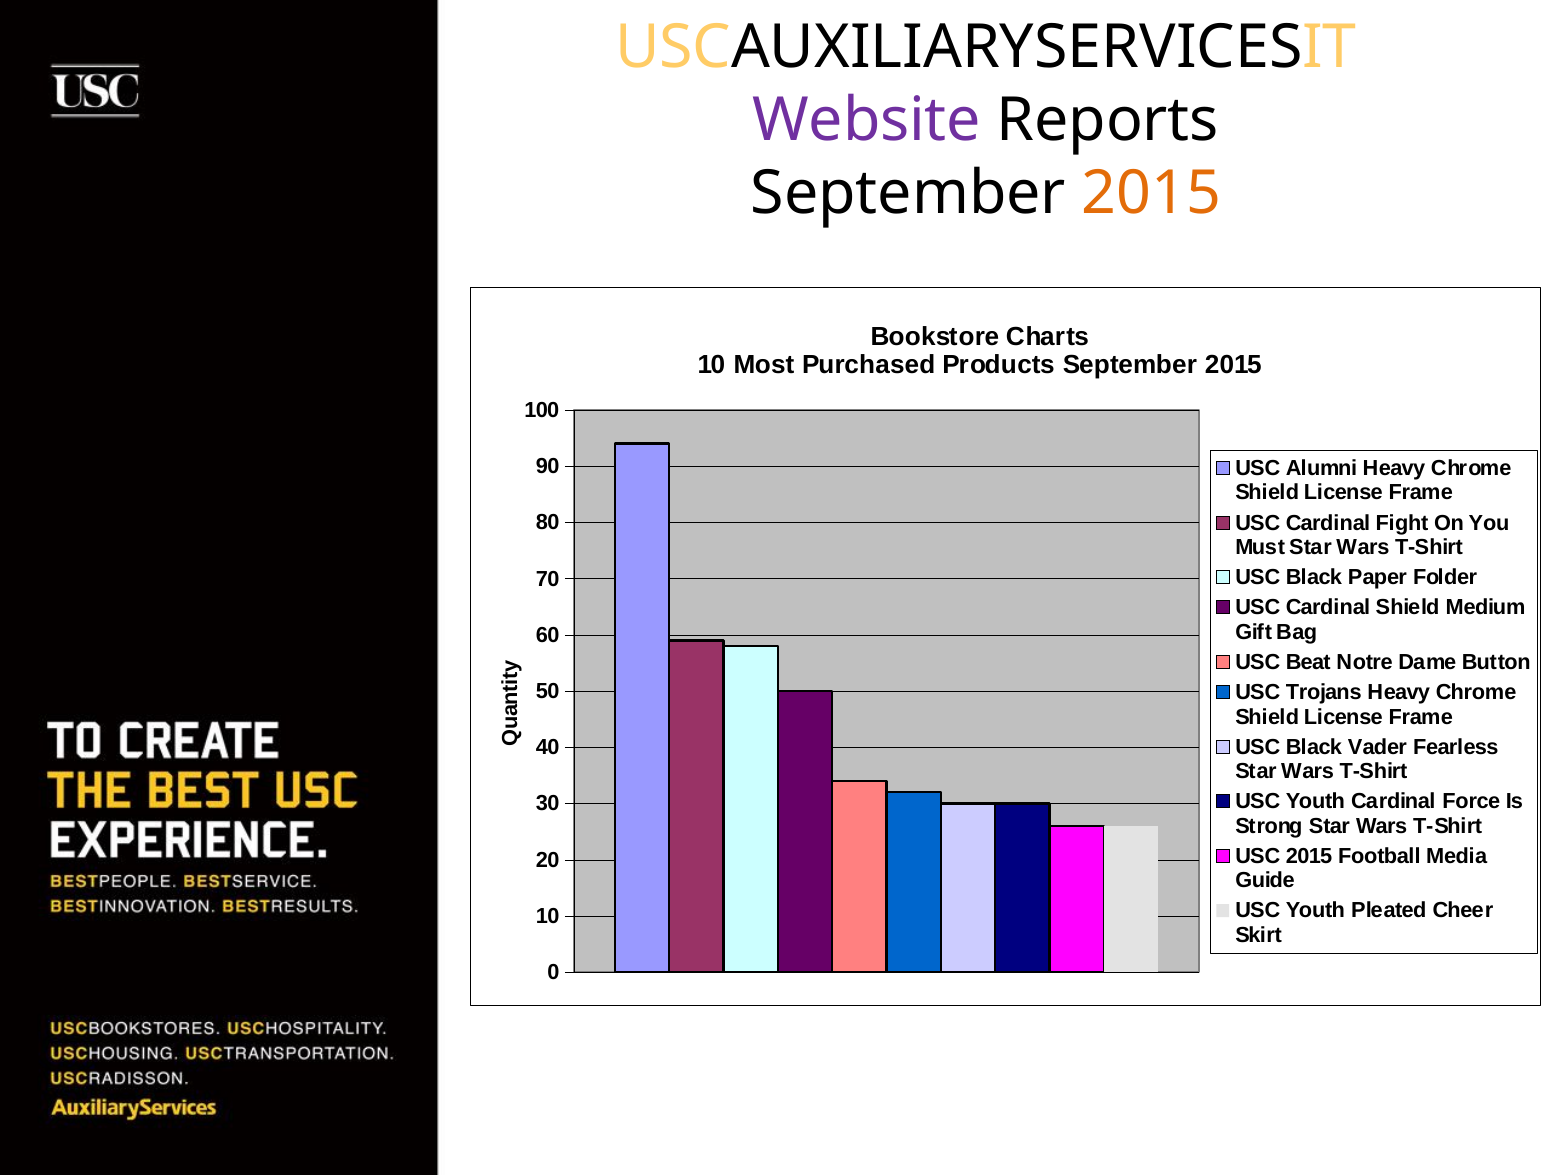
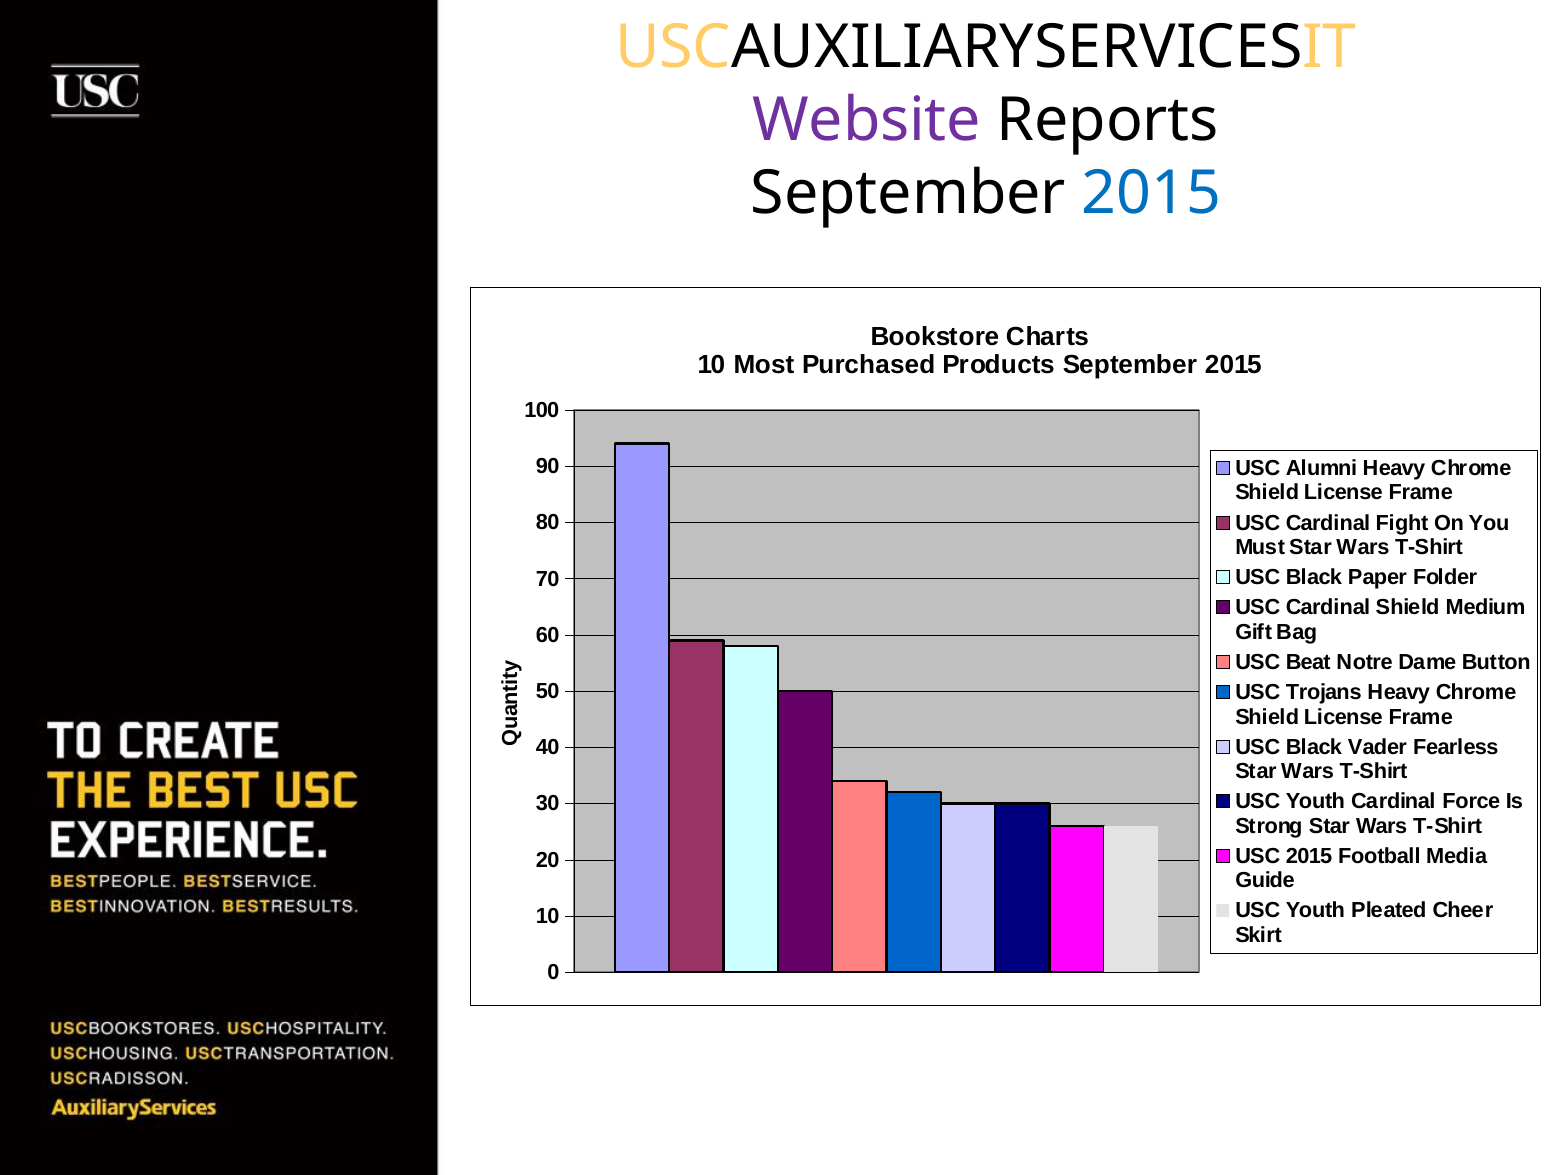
2015 colour: orange -> blue (1151, 194)
